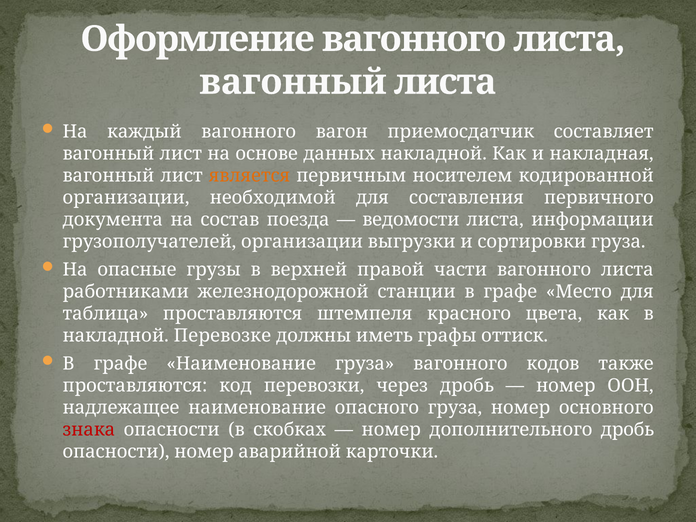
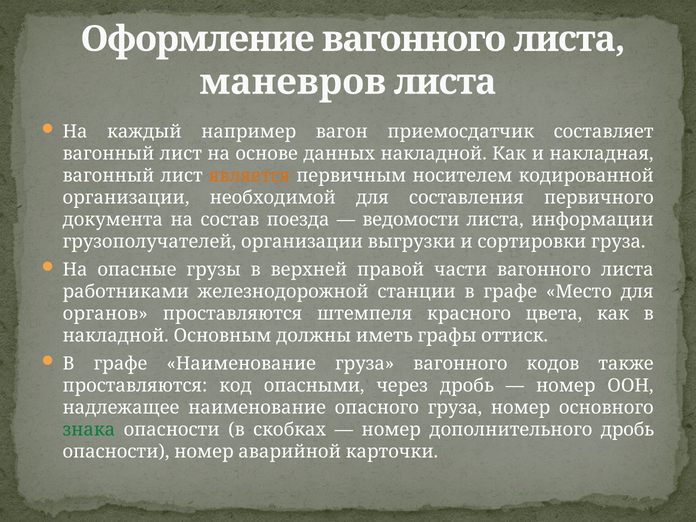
вагонный: вагонный -> маневров (293, 82)
каждый вагонного: вагонного -> например (249, 132)
таблица: таблица -> органов (105, 314)
Перевозке: Перевозке -> Основным (222, 336)
перевозки: перевозки -> опасными (314, 386)
знака colour: red -> green (89, 430)
